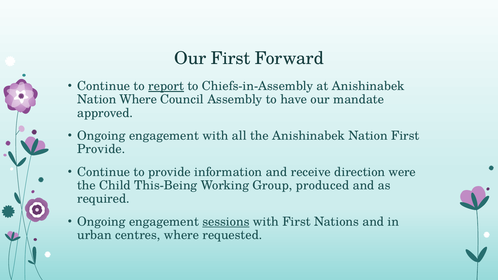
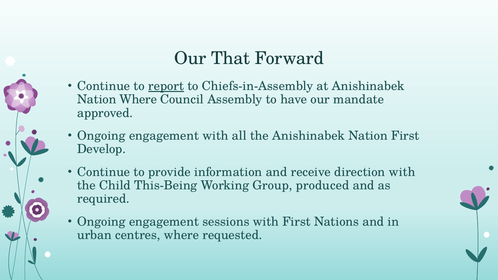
Our First: First -> That (231, 58)
Provide: Provide -> Develop (101, 149)
direction were: were -> with (402, 172)
sessions underline: present -> none (226, 222)
